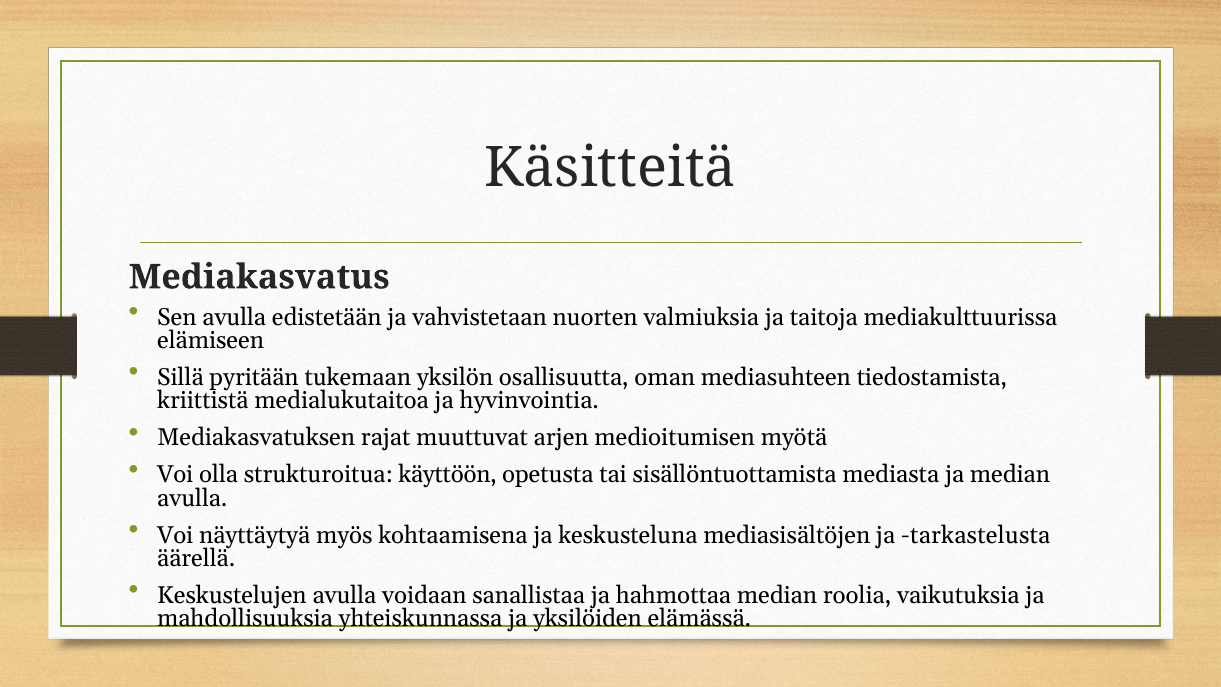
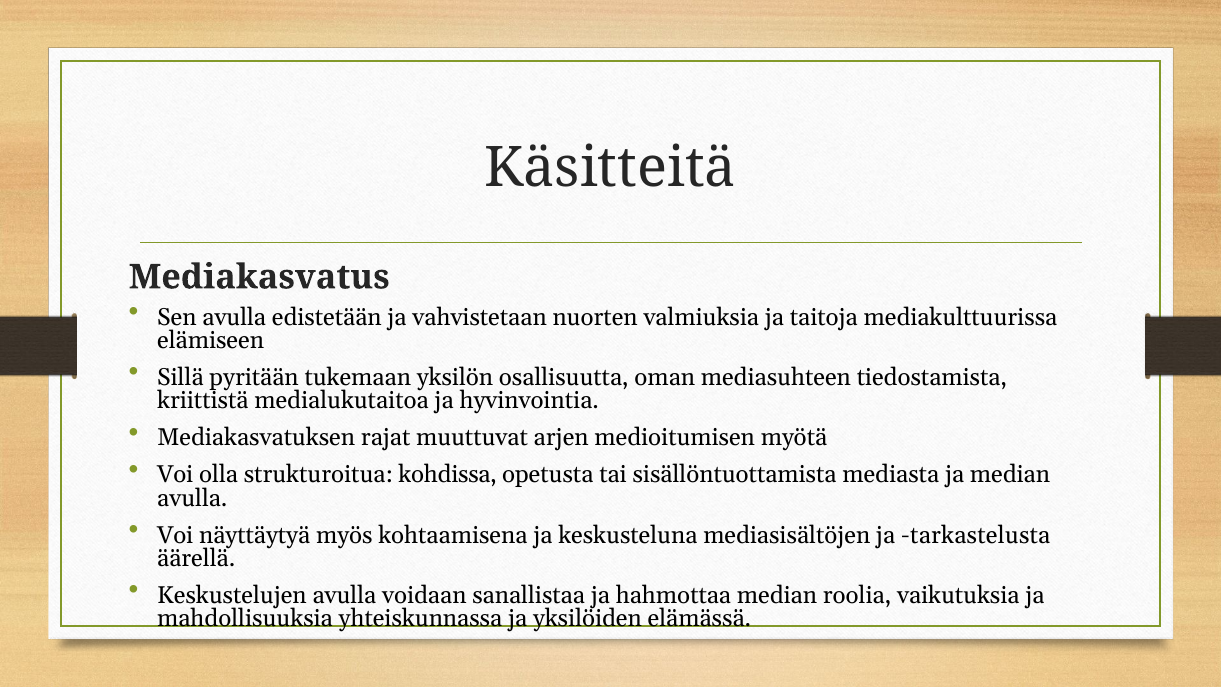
käyttöön: käyttöön -> kohdissa (448, 475)
